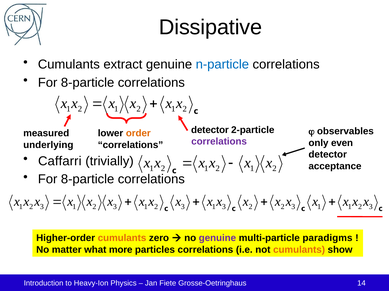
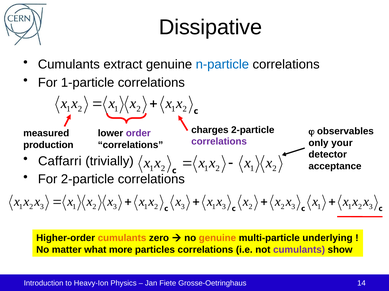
8-particle: 8-particle -> 1-particle (88, 83)
detector: detector -> charges (210, 130)
order colour: orange -> purple (138, 134)
even: even -> your (342, 143)
underlying: underlying -> production (48, 145)
8-particle: 8-particle -> 2-particle (88, 180)
genuine colour: purple -> orange (217, 239)
paradigms: paradigms -> underlying (327, 239)
cumulants colour: orange -> purple (299, 250)
